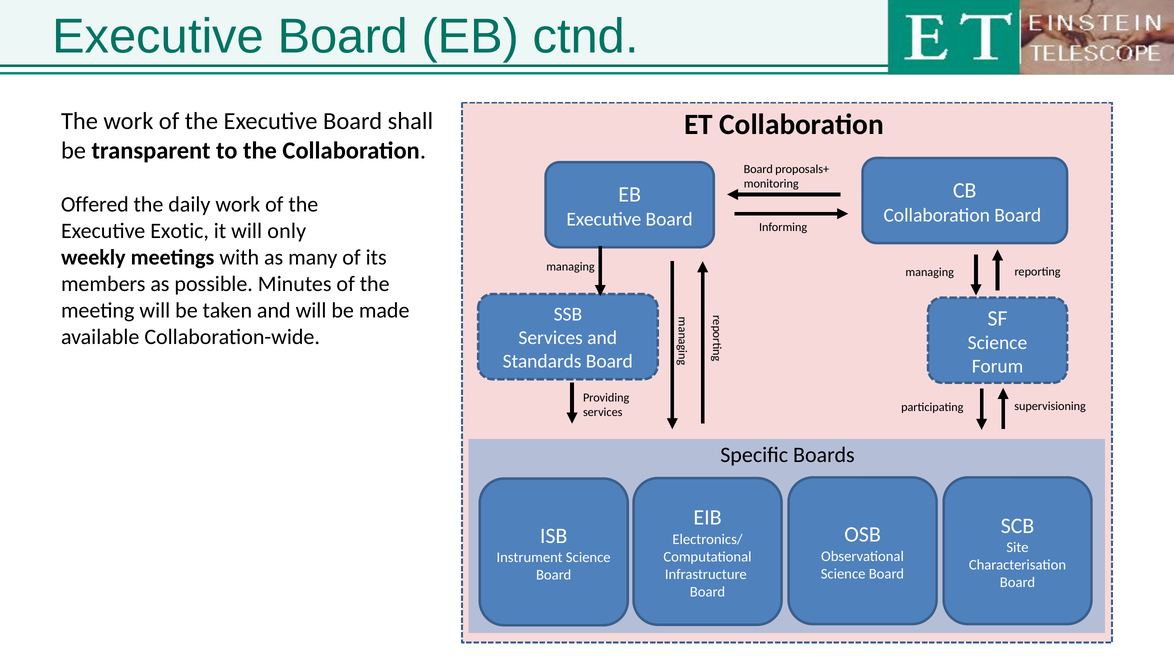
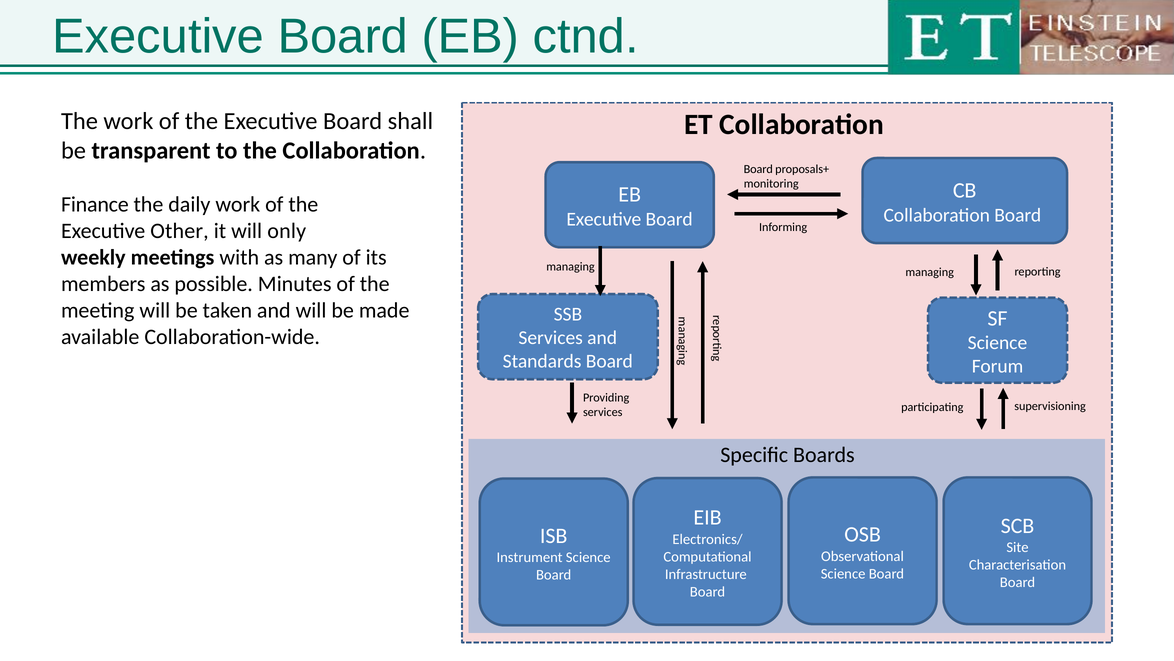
Offered: Offered -> Finance (95, 204)
Exotic: Exotic -> Other (179, 231)
